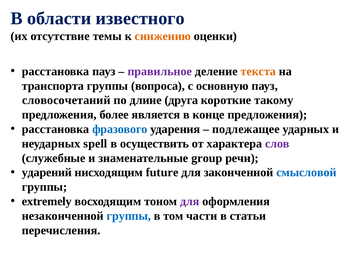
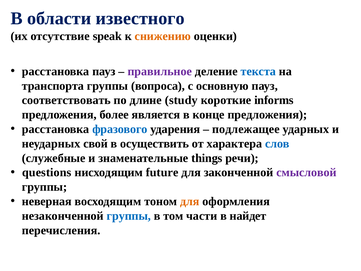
темы: темы -> speak (107, 36)
текста colour: orange -> blue (258, 71)
словосочетаний: словосочетаний -> соответствовать (66, 100)
друга: друга -> study (181, 100)
такому: такому -> informs (274, 100)
spell: spell -> свой (96, 143)
слов colour: purple -> blue (277, 143)
group: group -> things (207, 158)
ударений: ударений -> questions (47, 172)
смысловой colour: blue -> purple (306, 172)
extremely: extremely -> неверная (47, 201)
для colour: purple -> orange (190, 201)
статьи: статьи -> найдет (248, 216)
